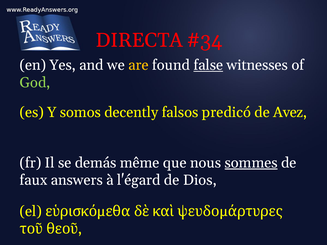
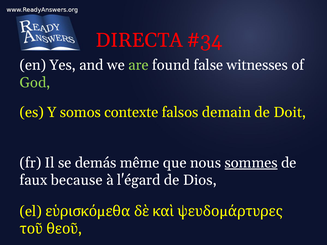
are colour: yellow -> light green (138, 65)
false underline: present -> none (208, 65)
decently: decently -> contexte (131, 113)
predicó: predicó -> demain (226, 113)
Avez: Avez -> Doit (290, 113)
answers: answers -> because (77, 180)
